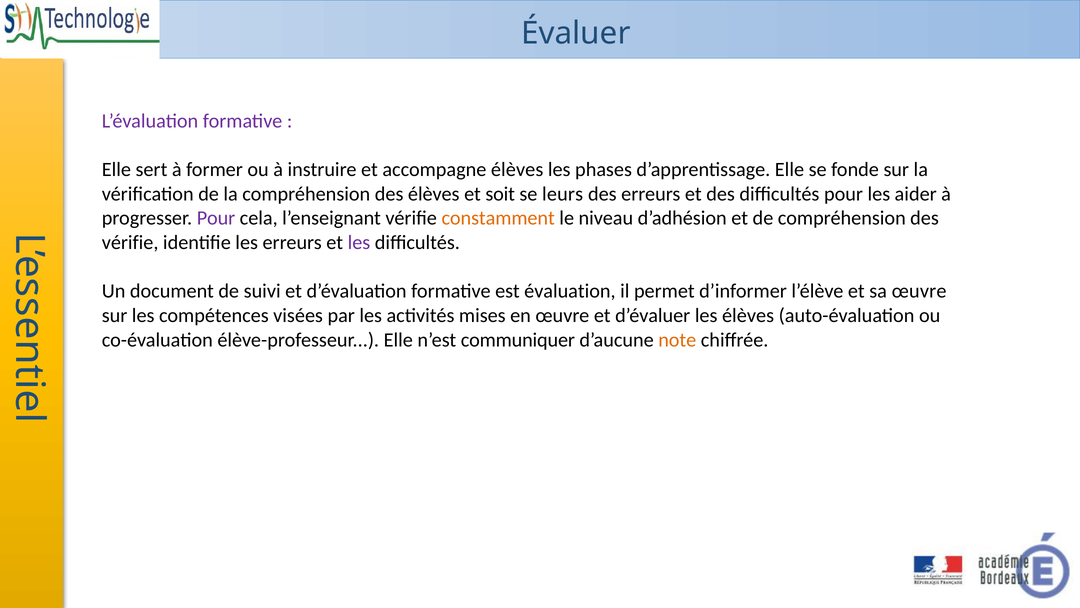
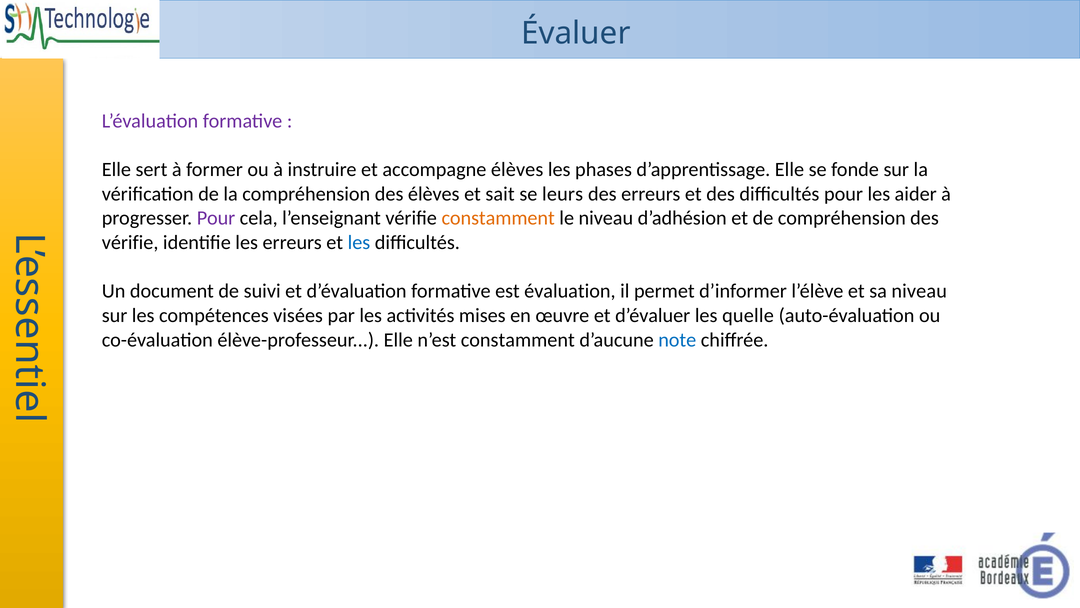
soit: soit -> sait (500, 194)
les colour: purple -> blue (359, 242)
sa œuvre: œuvre -> niveau (919, 291)
les élèves: élèves -> quelle (748, 315)
n’est communiquer: communiquer -> constamment (518, 340)
note colour: orange -> blue (677, 340)
